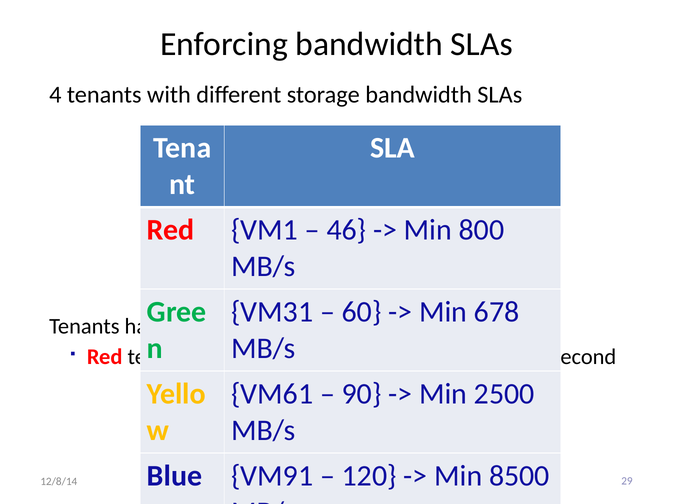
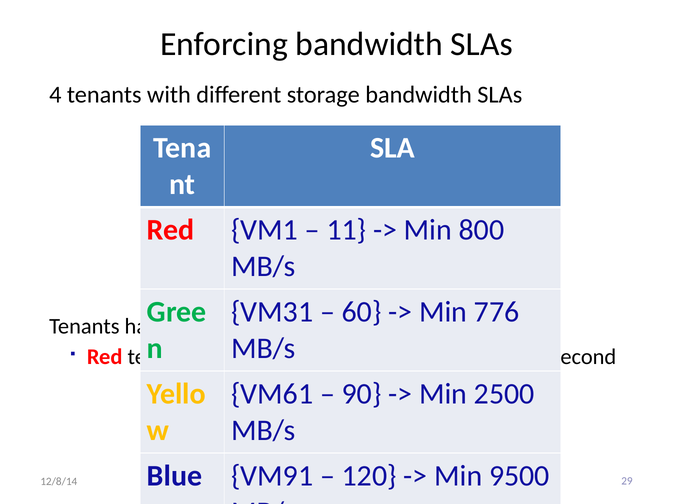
46: 46 -> 11 (346, 230)
678: 678 -> 776 (497, 313)
8500: 8500 -> 9500 (519, 477)
